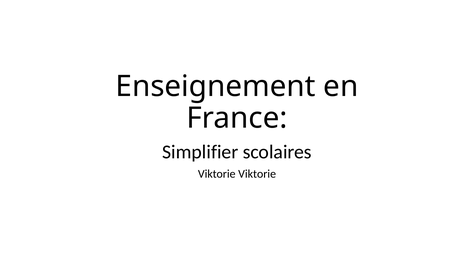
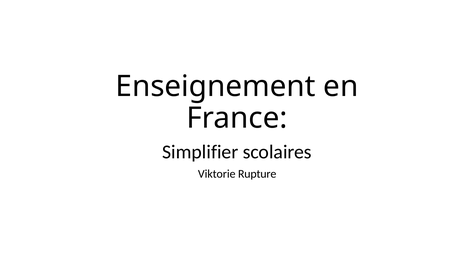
Viktorie Viktorie: Viktorie -> Rupture (257, 174)
